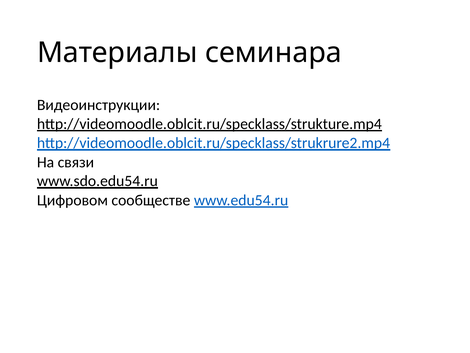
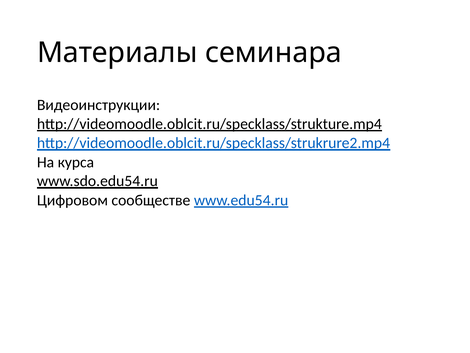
связи: связи -> курса (76, 162)
